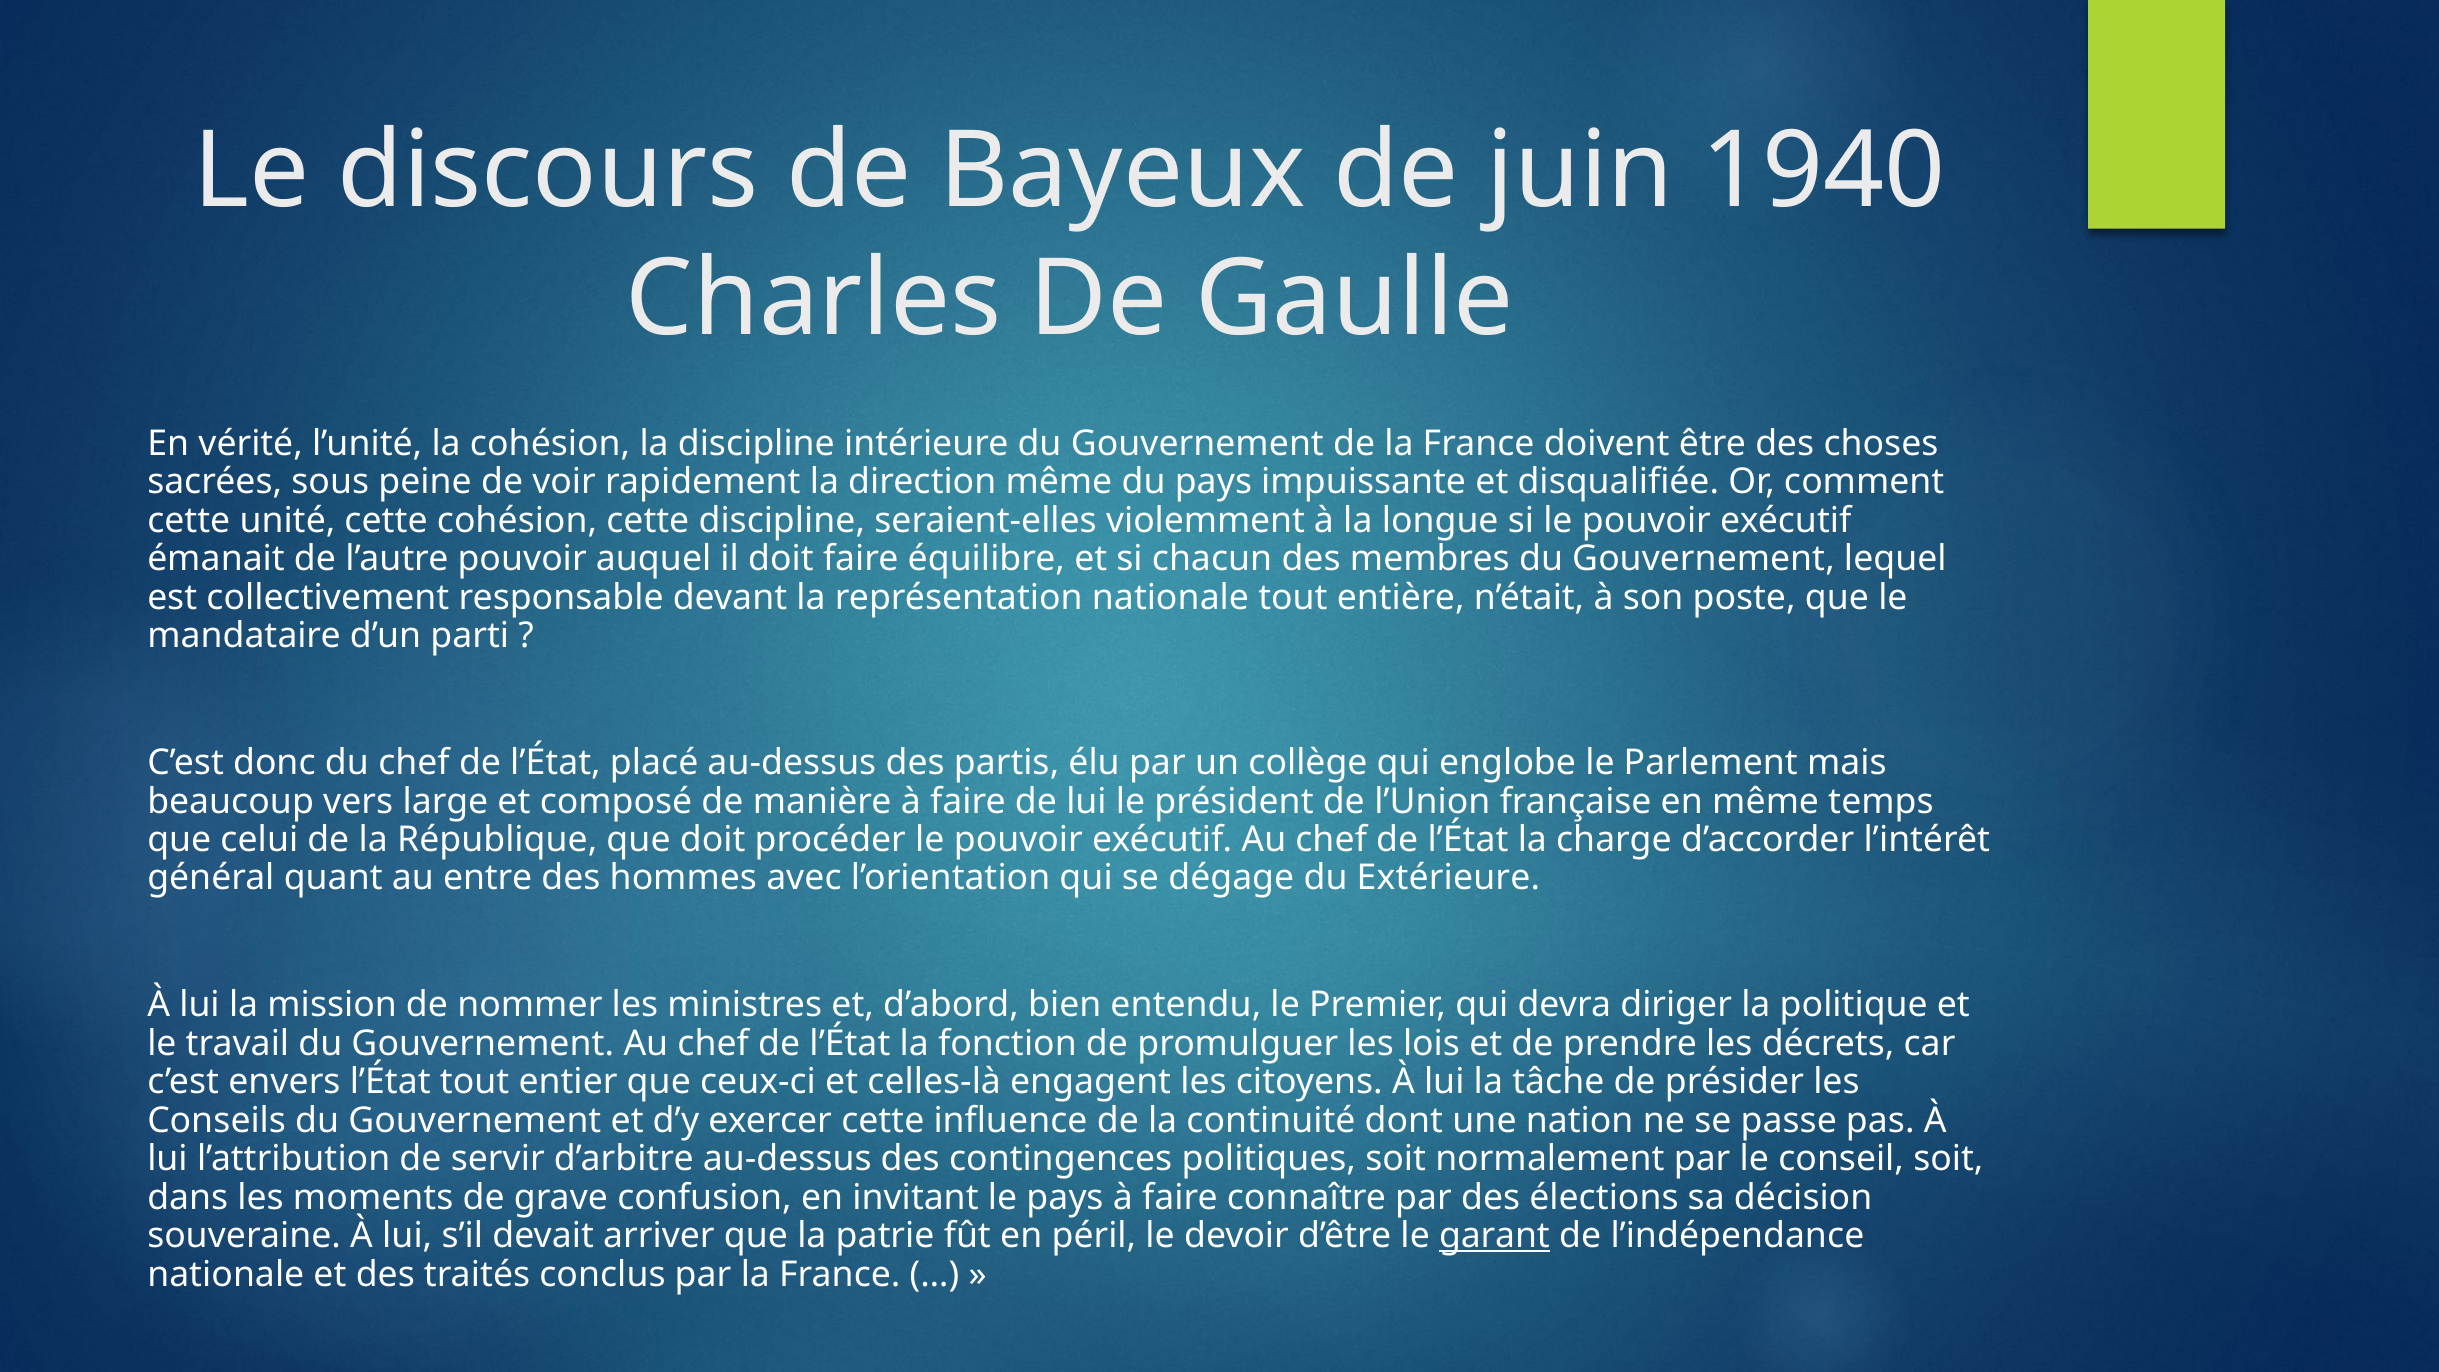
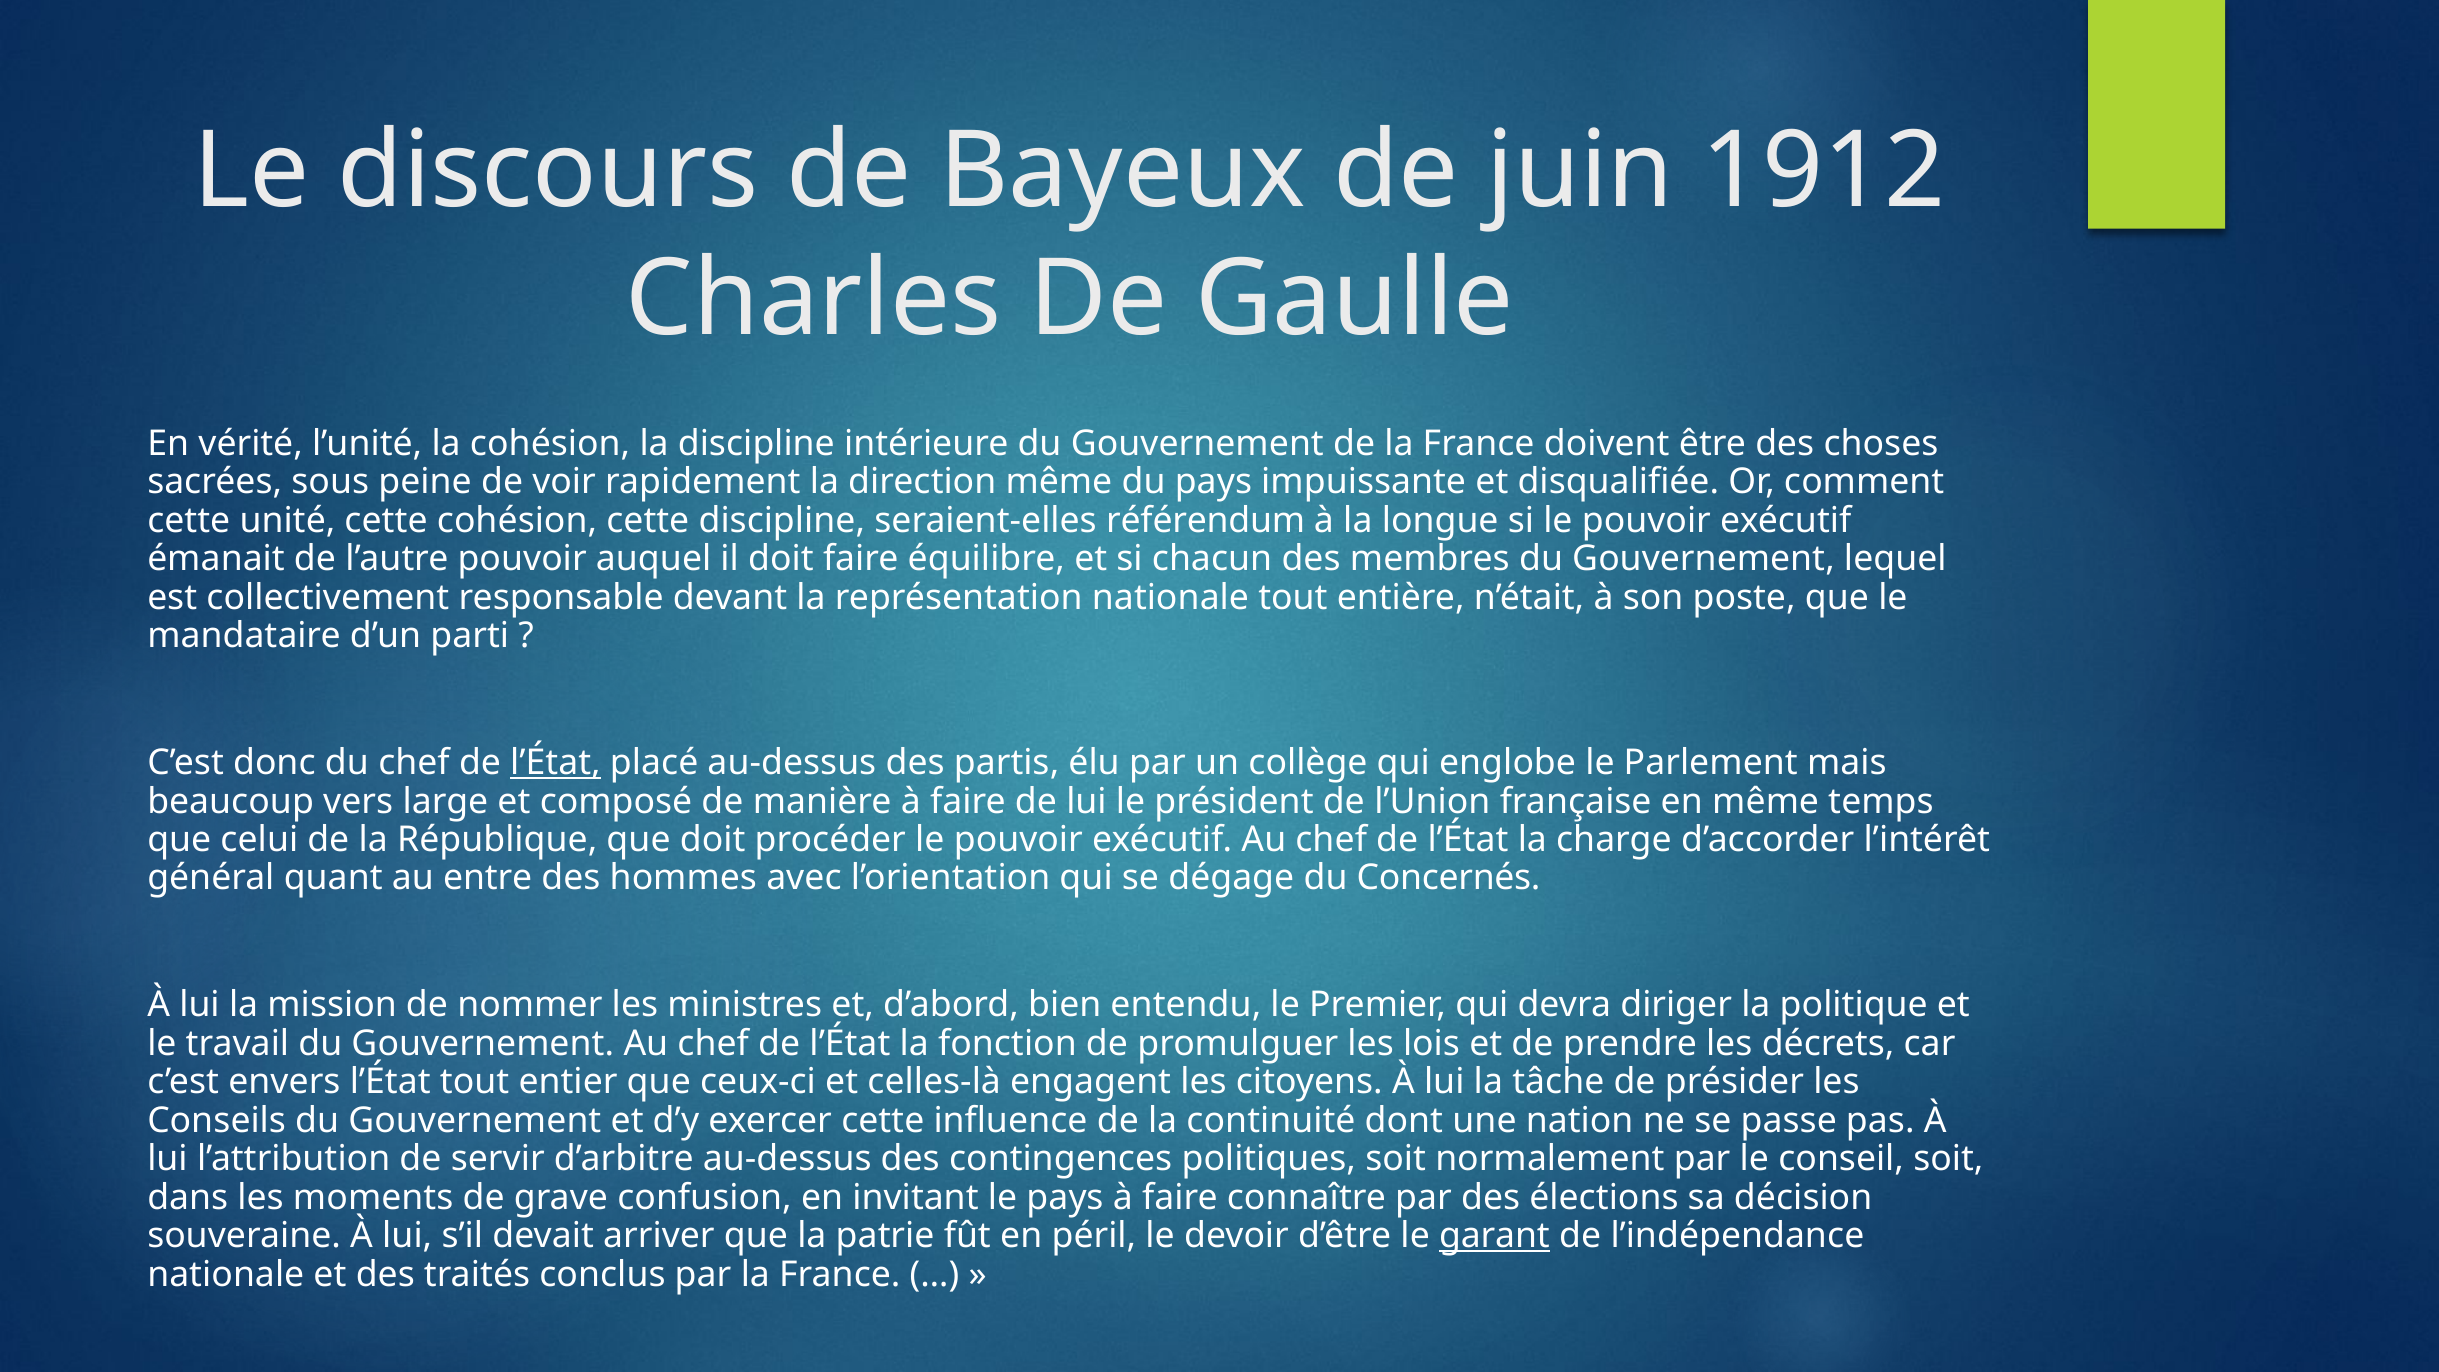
1940: 1940 -> 1912 (1824, 171)
violemment: violemment -> référendum (1206, 521)
l’État underline: none -> present (555, 763)
Extérieure: Extérieure -> Concernés (1449, 878)
